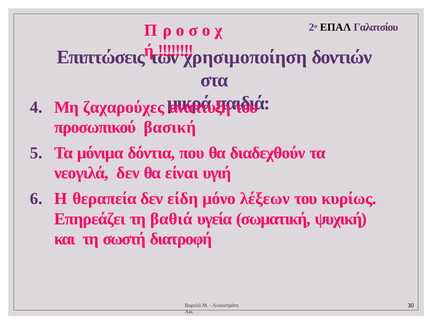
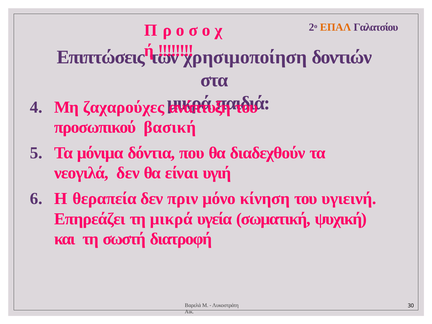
ΕΠΑΛ colour: black -> orange (335, 27)
είδη: είδη -> πριν (183, 199)
λέξεων: λέξεων -> κίνηση (265, 199)
κυρίως: κυρίως -> υγιεινή (349, 199)
τη βαθιά: βαθιά -> μικρά (171, 219)
